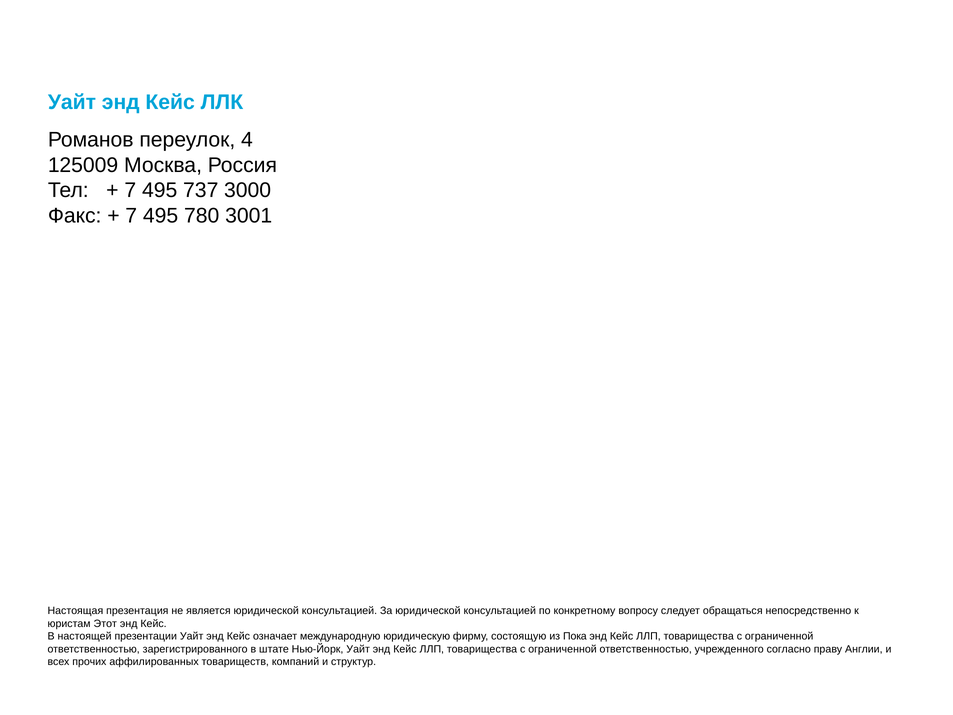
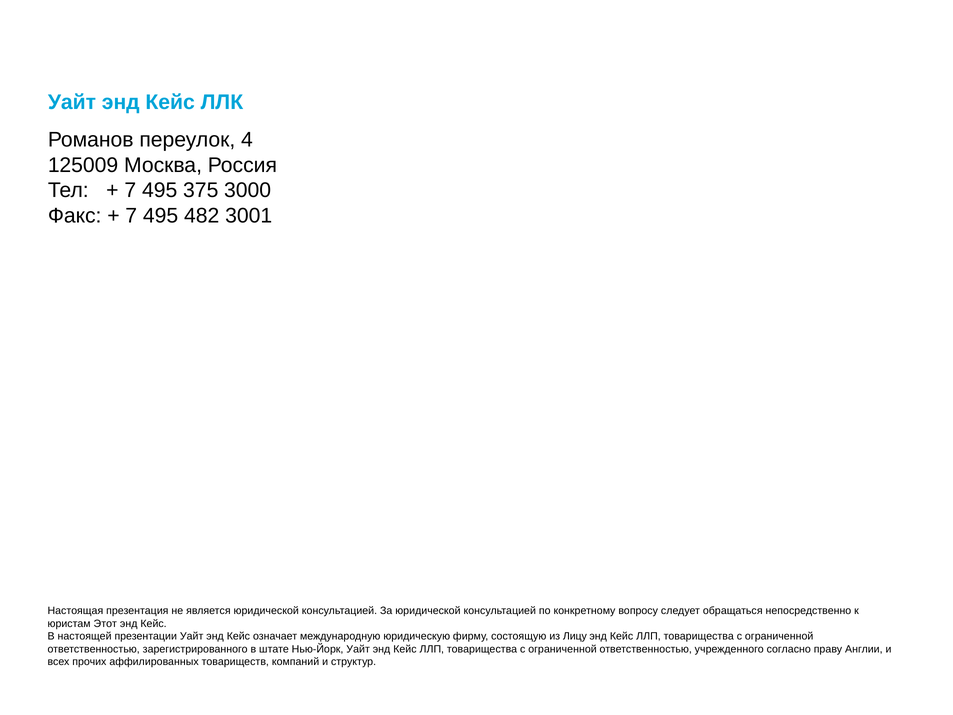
737: 737 -> 375 (201, 190)
780: 780 -> 482 (202, 216)
Пока: Пока -> Лицу (575, 636)
